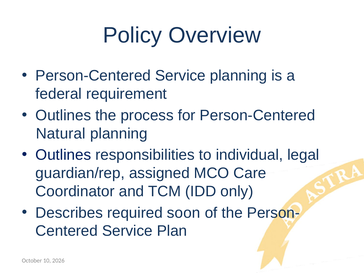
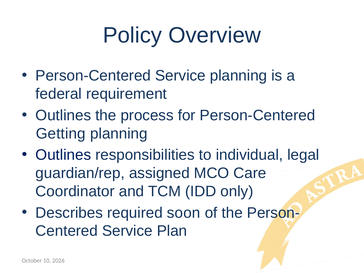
Natural: Natural -> Getting (61, 134)
